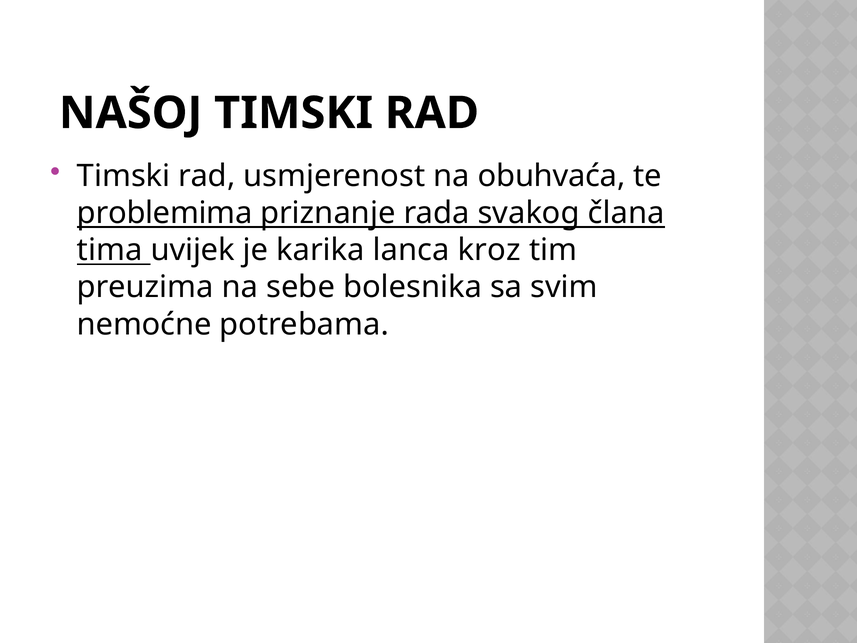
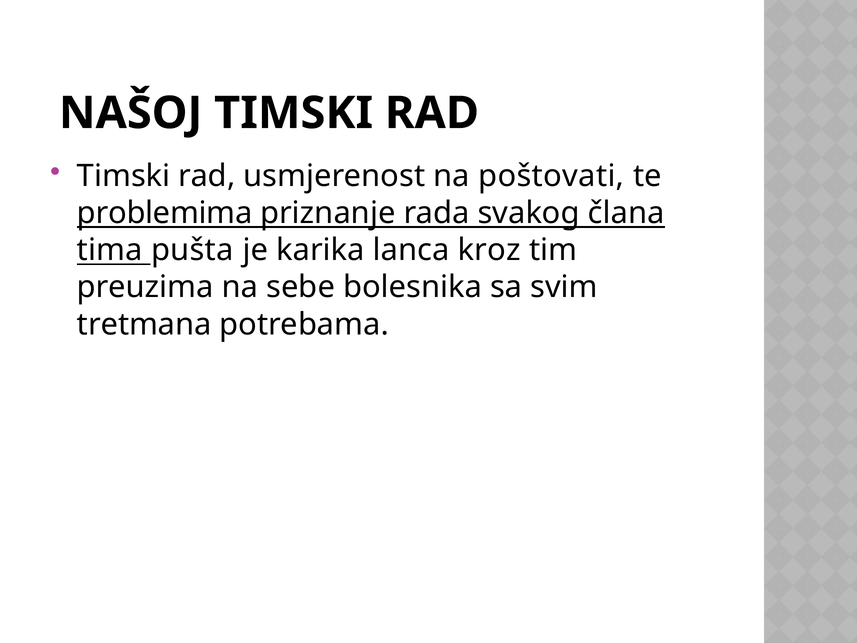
obuhvaća: obuhvaća -> poštovati (551, 176)
uvijek: uvijek -> pušta (192, 250)
nemoćne: nemoćne -> tretmana (144, 324)
